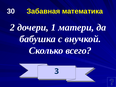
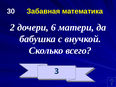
1: 1 -> 6 (53, 27)
